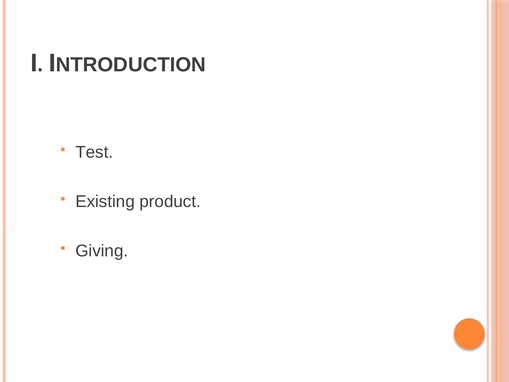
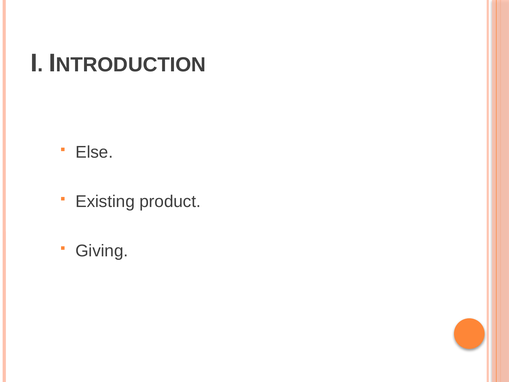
Test: Test -> Else (94, 152)
